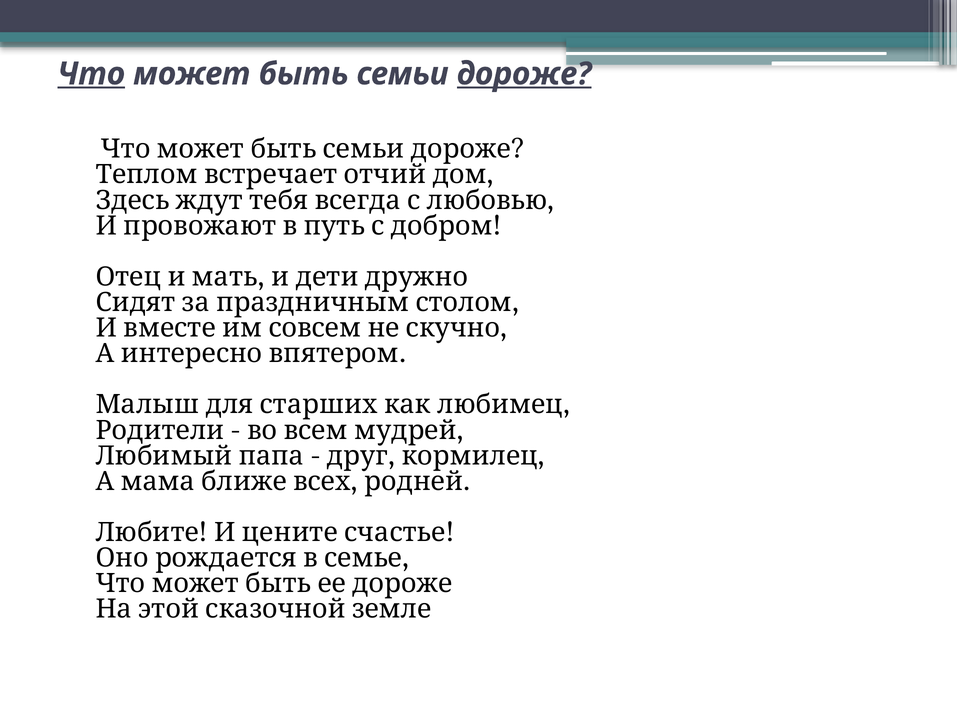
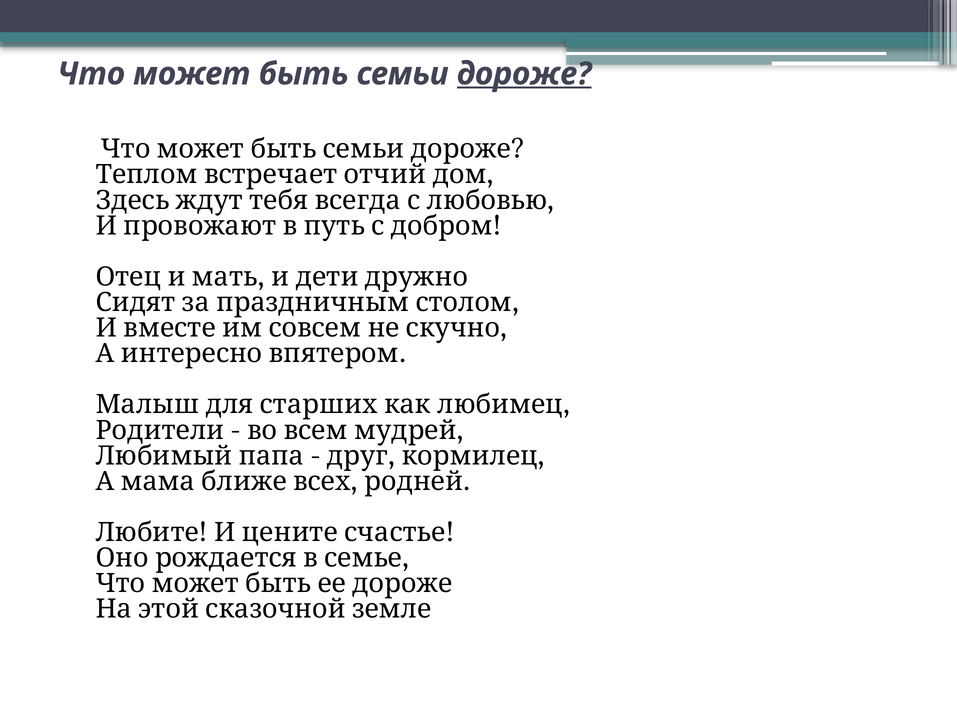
Что underline: present -> none (91, 74)
